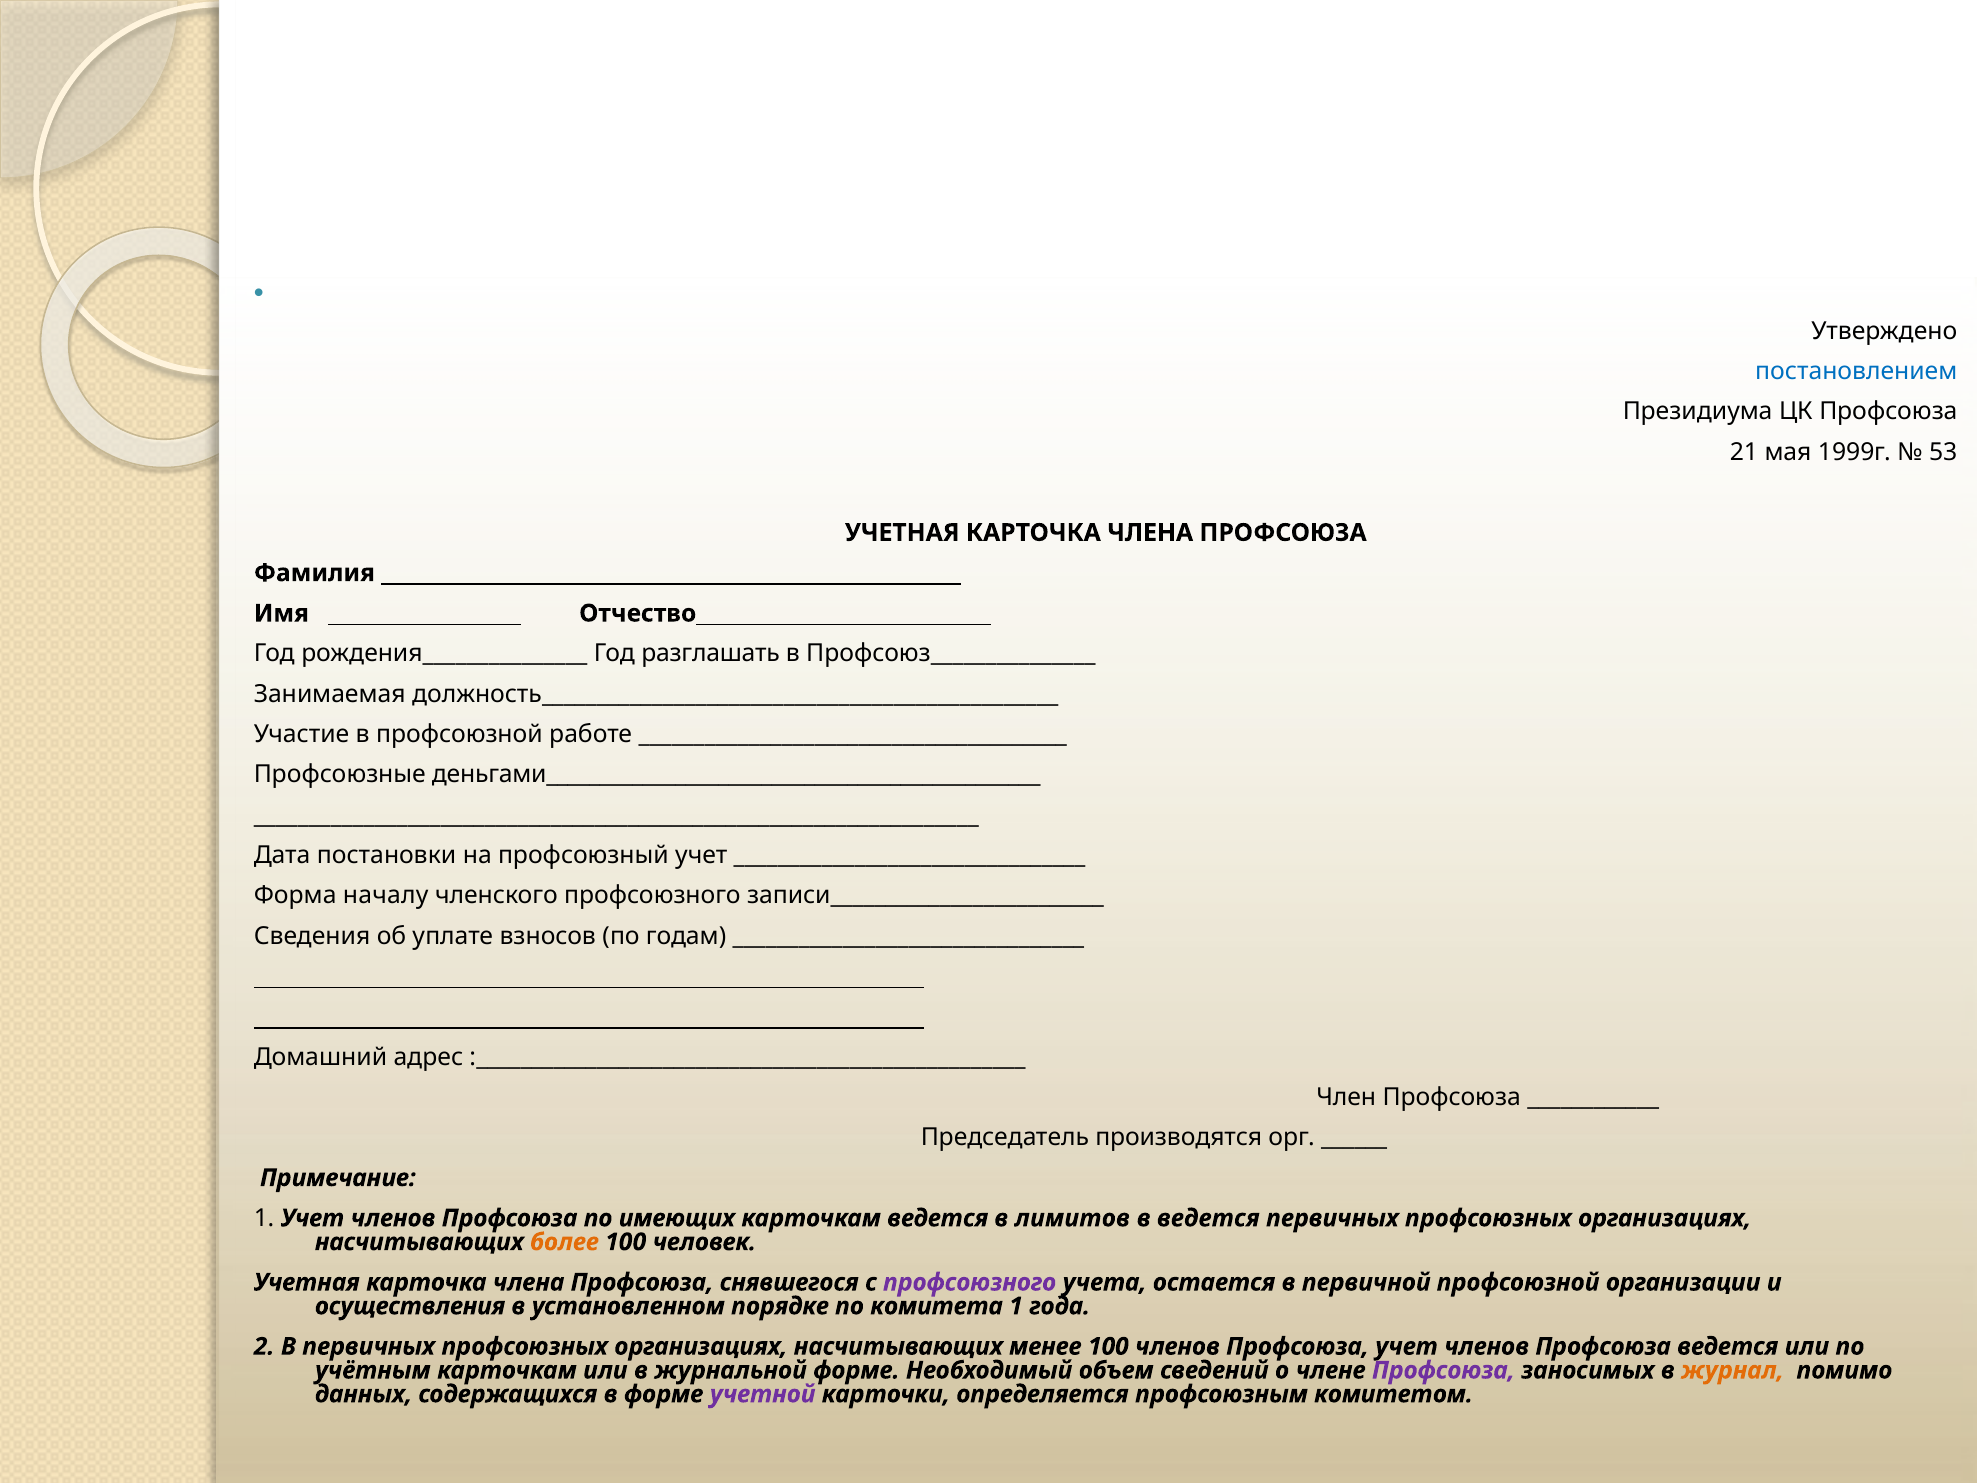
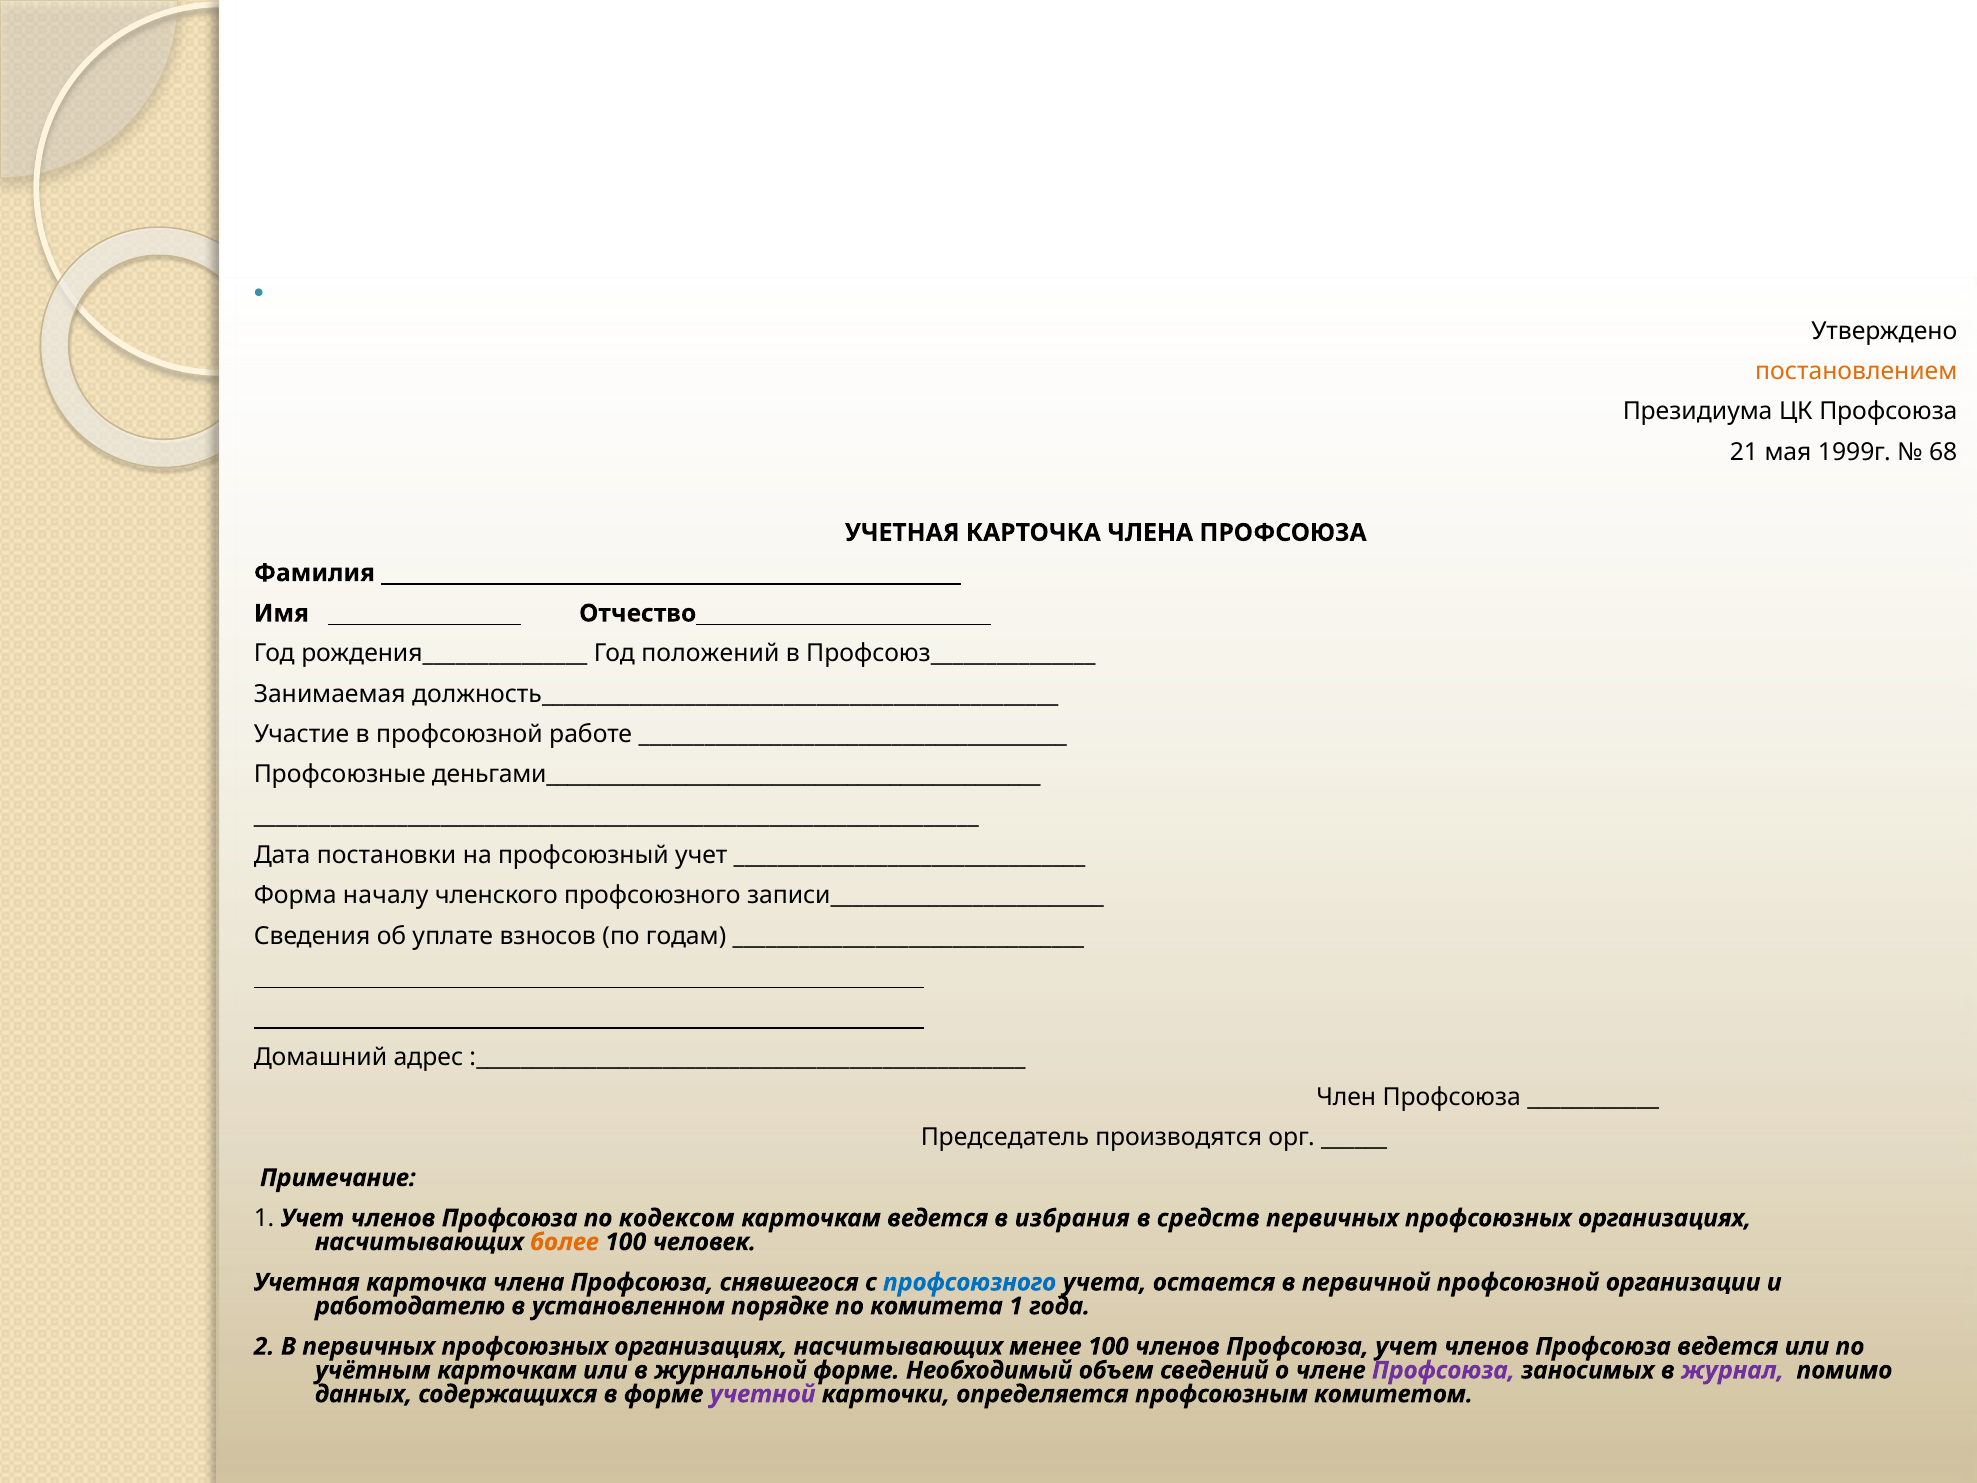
постановлением colour: blue -> orange (1856, 371)
53: 53 -> 68 (1943, 452)
разглашать: разглашать -> положений (710, 654)
имеющих: имеющих -> кодексом (677, 1218)
лимитов: лимитов -> избрания (1072, 1218)
в ведется: ведется -> средств (1208, 1218)
профсоюзного colour: purple -> blue (970, 1282)
осуществления: осуществления -> работодателю (410, 1306)
журнал colour: orange -> purple (1732, 1370)
